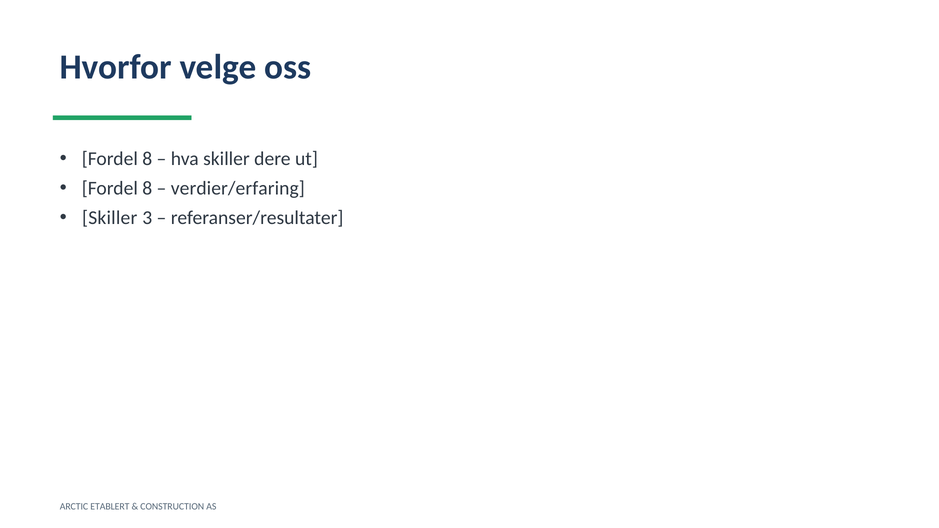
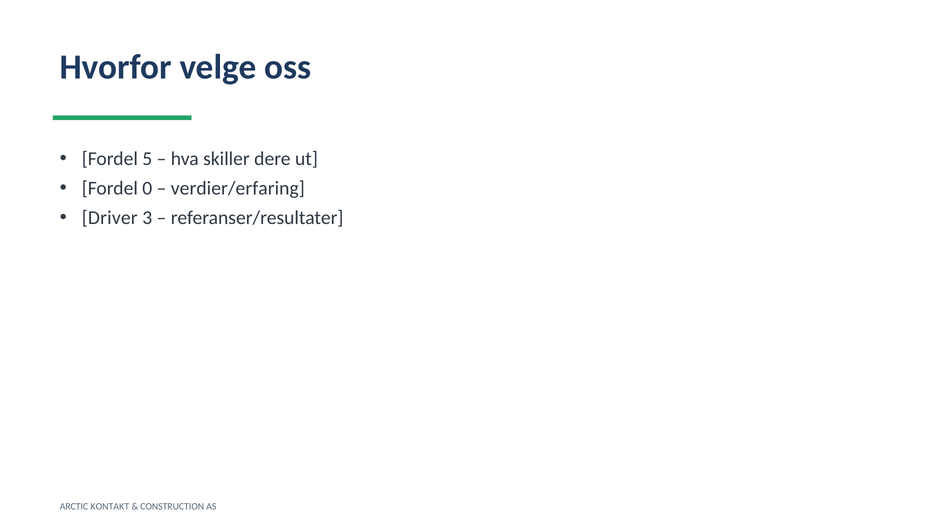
8: 8 -> 5 (147, 159)
8: 8 -> 0 (147, 188)
Skiller: Skiller -> Driver (110, 218)
ETABLERT: ETABLERT -> KONTAKT (110, 507)
